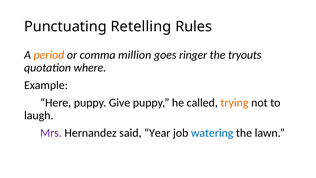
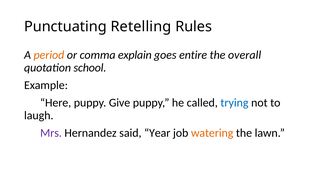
million: million -> explain (135, 55)
ringer: ringer -> entire (193, 55)
tryouts: tryouts -> overall (245, 55)
where: where -> school (90, 68)
trying colour: orange -> blue (234, 102)
watering colour: blue -> orange (212, 133)
